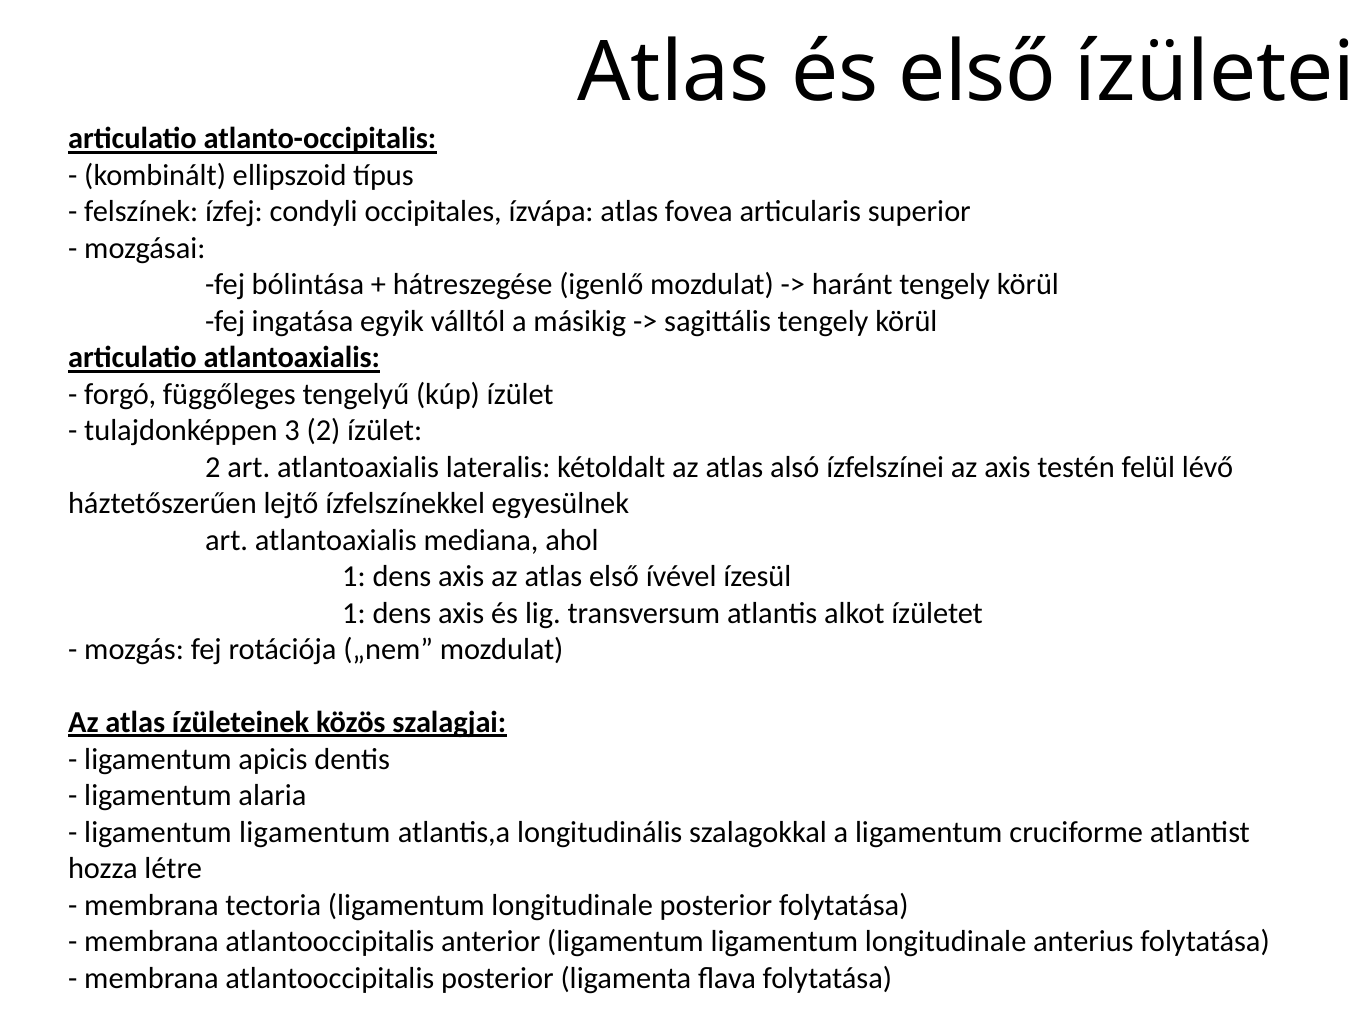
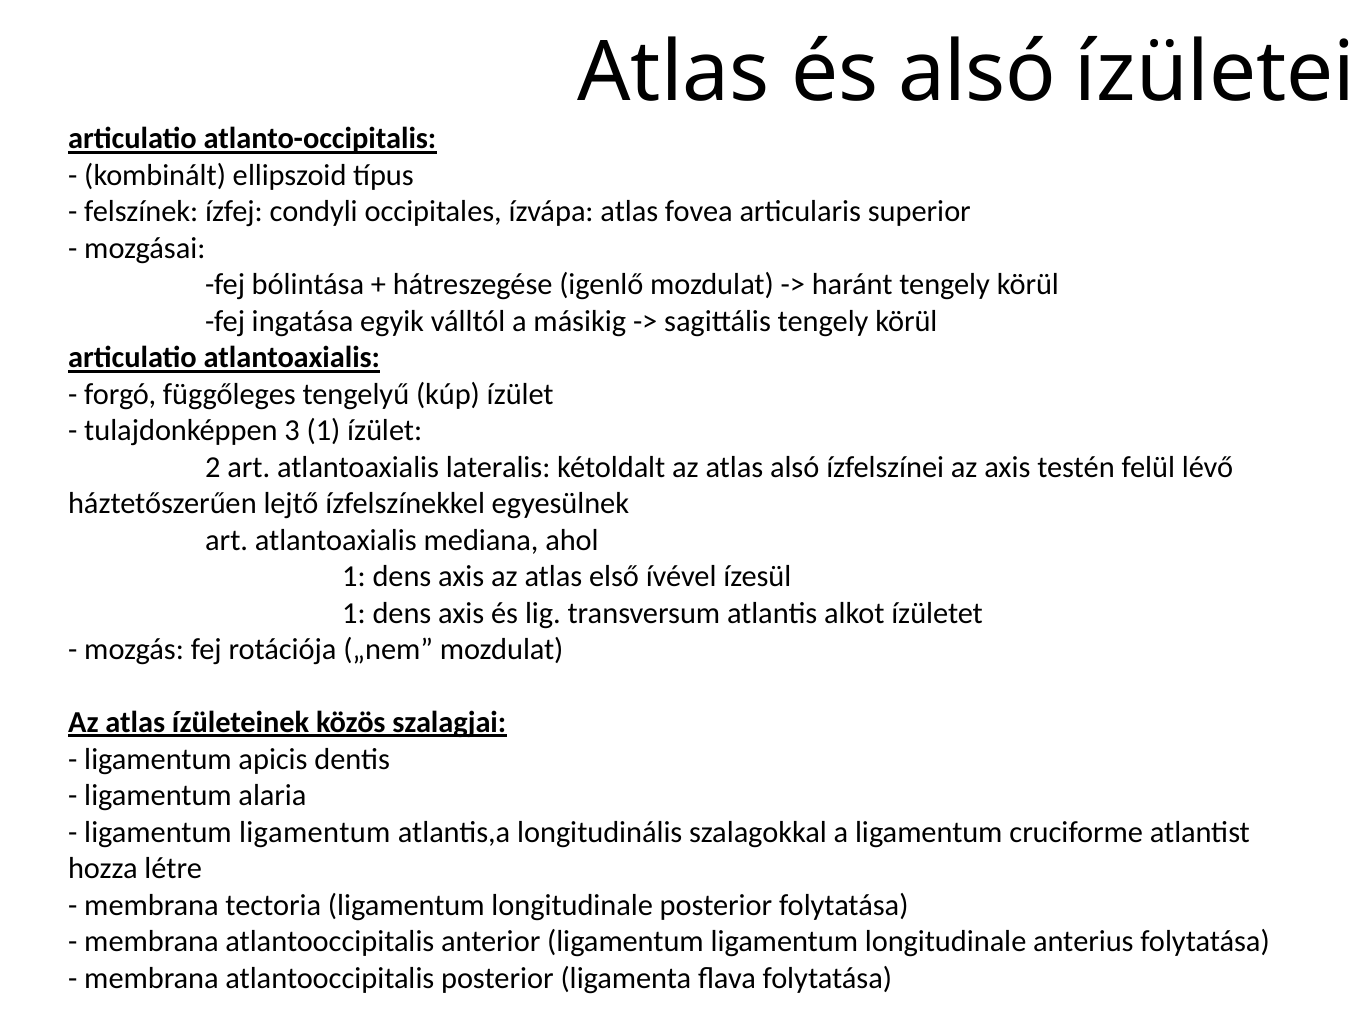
és első: első -> alsó (977, 73)
3 2: 2 -> 1 (324, 431)
